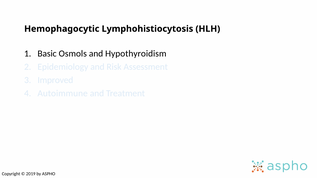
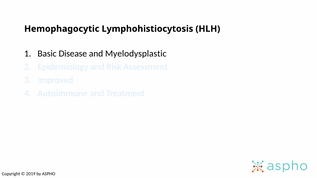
Osmols: Osmols -> Disease (73, 54)
Hypothyroidism: Hypothyroidism -> Myelodysplastic (136, 54)
